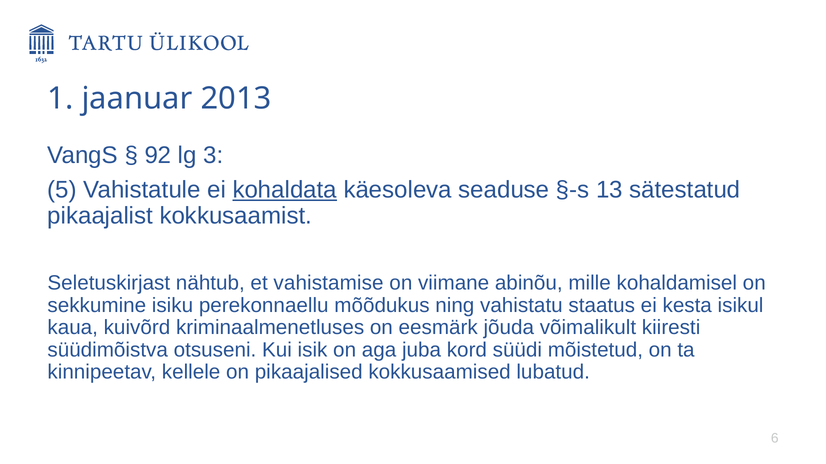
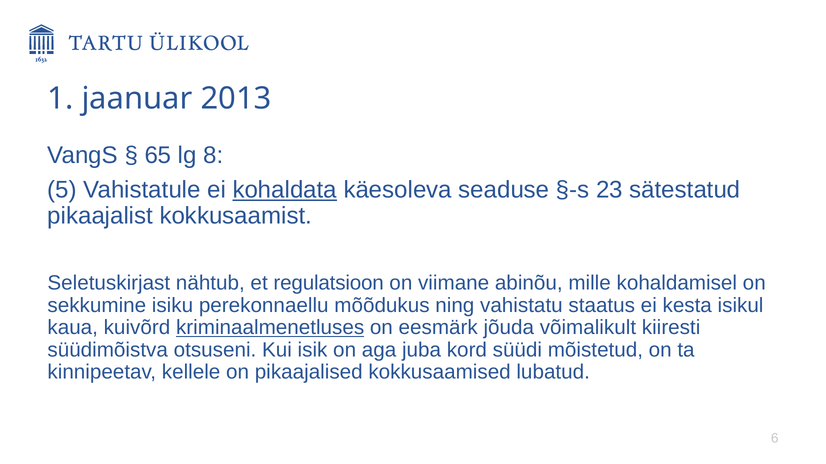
92: 92 -> 65 (158, 155)
3: 3 -> 8 (213, 155)
13: 13 -> 23 (609, 190)
vahistamise: vahistamise -> regulatsioon (329, 283)
kriminaalmenetluses underline: none -> present (270, 328)
